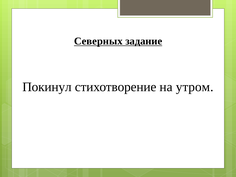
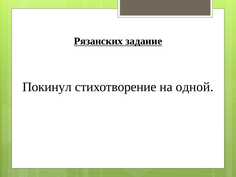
Северных: Северных -> Рязанских (98, 41)
утром: утром -> одной (195, 87)
